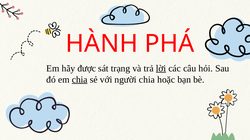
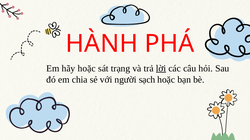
hãy được: được -> hoặc (87, 69)
chia underline: present -> none (80, 80)
người chia: chia -> sạch (147, 80)
